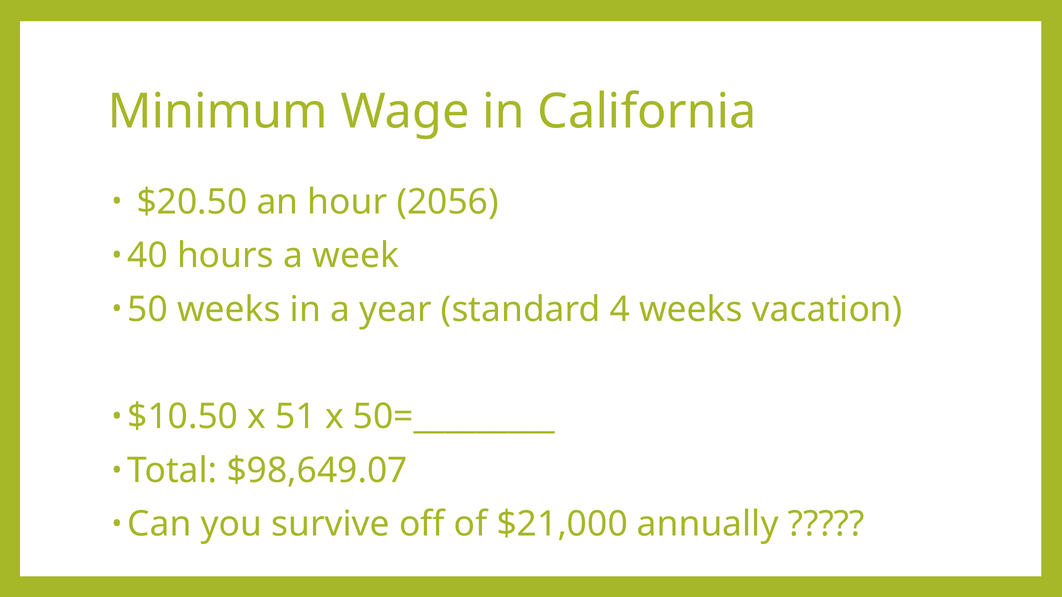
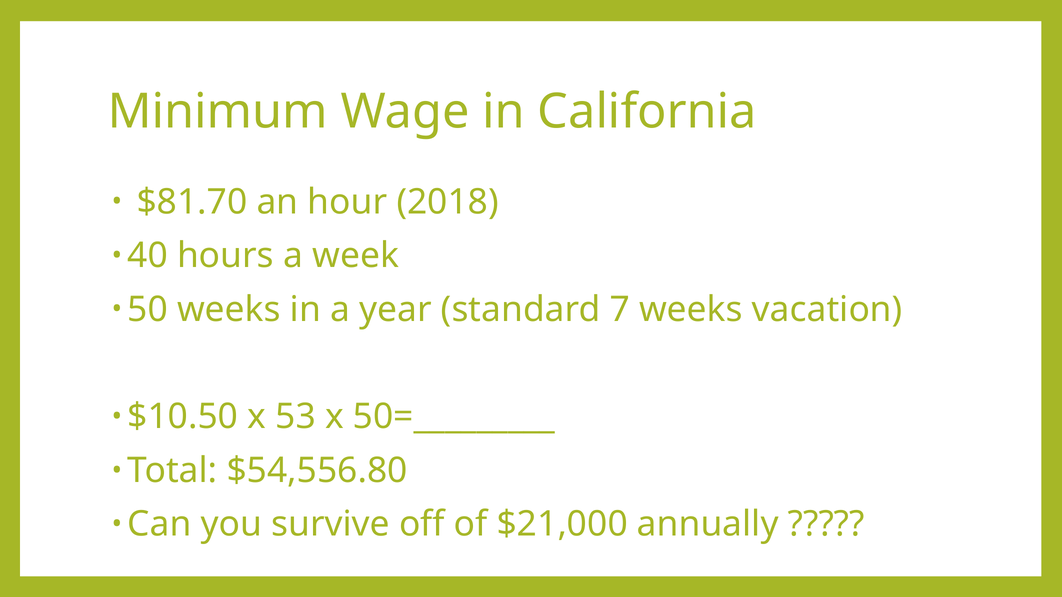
$20.50: $20.50 -> $81.70 (192, 202)
2056: 2056 -> 2018 (448, 202)
4: 4 -> 7 (620, 310)
51: 51 -> 53 (296, 417)
$98,649.07: $98,649.07 -> $54,556.80 (317, 471)
